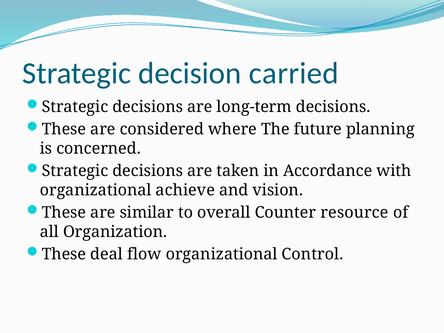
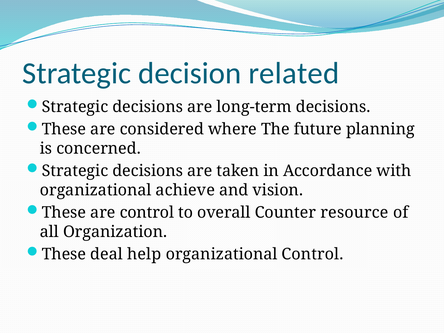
carried: carried -> related (294, 73)
are similar: similar -> control (147, 213)
flow: flow -> help (144, 254)
